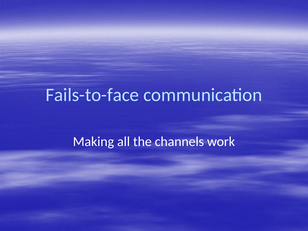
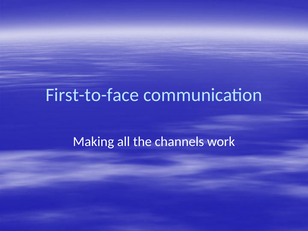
Fails-to-face: Fails-to-face -> First-to-face (92, 95)
